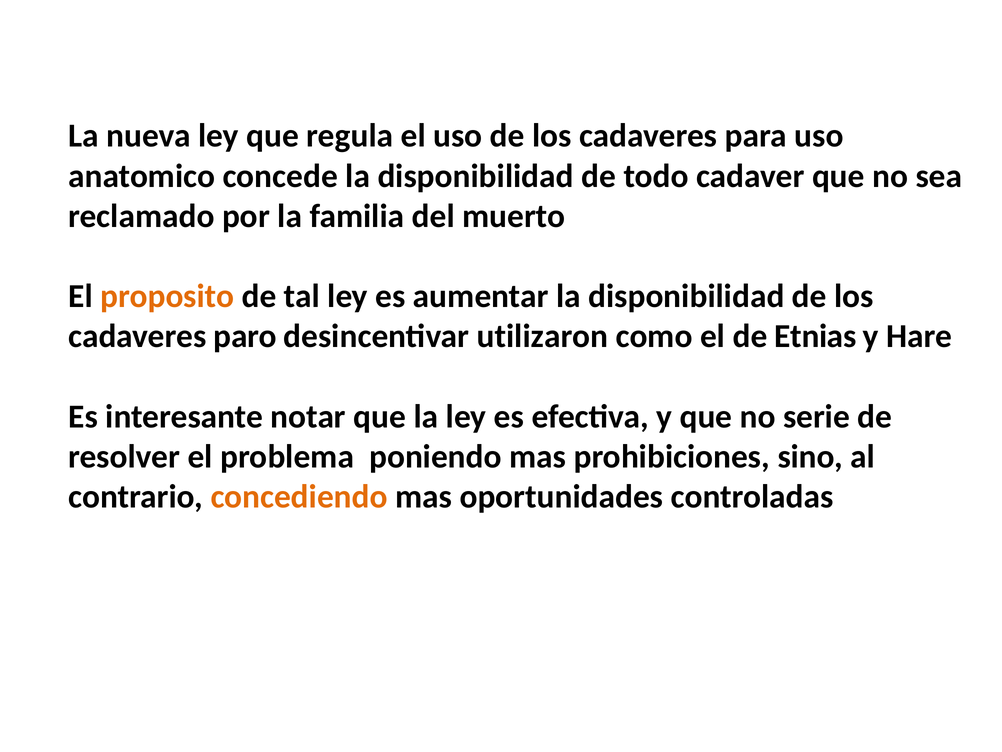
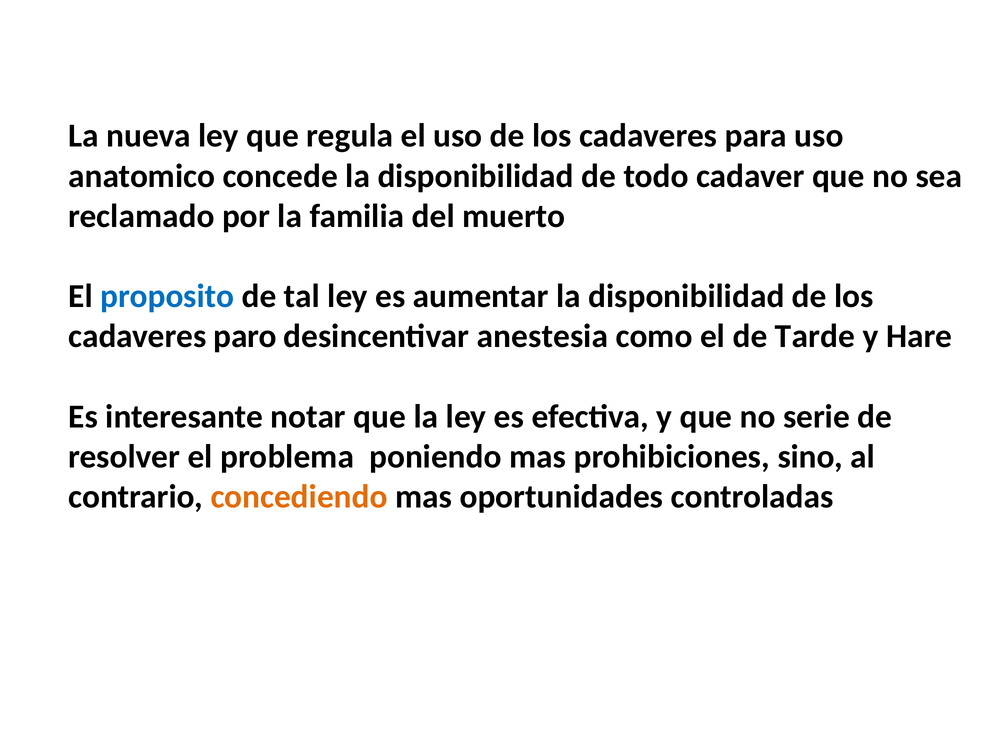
proposito colour: orange -> blue (167, 296)
utilizaron: utilizaron -> anestesia (542, 336)
Etnias: Etnias -> Tarde (815, 336)
